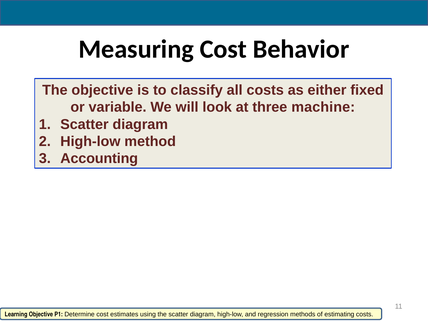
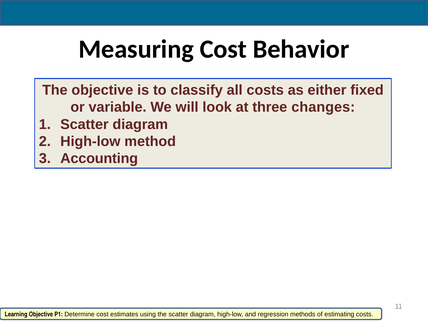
machine: machine -> changes (323, 107)
